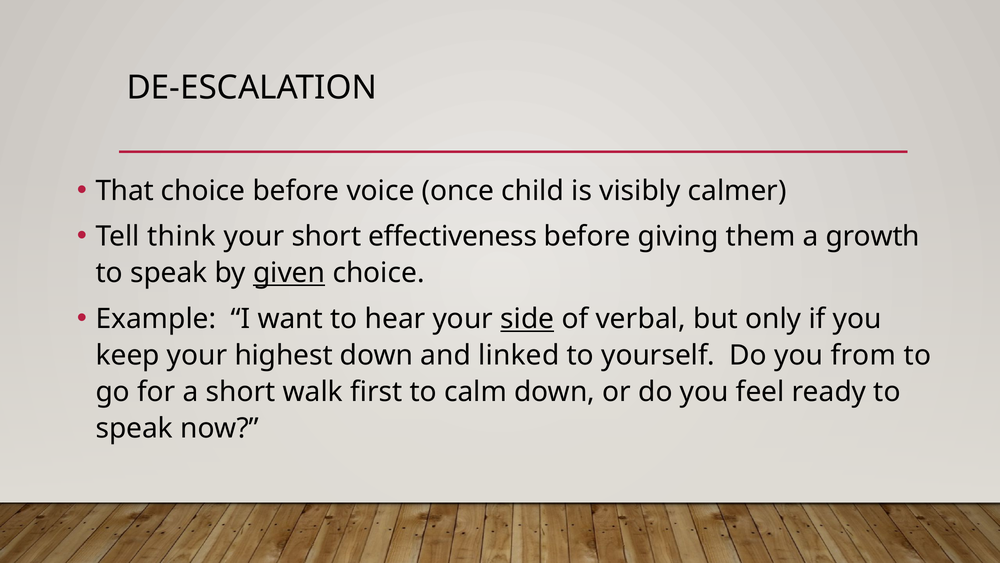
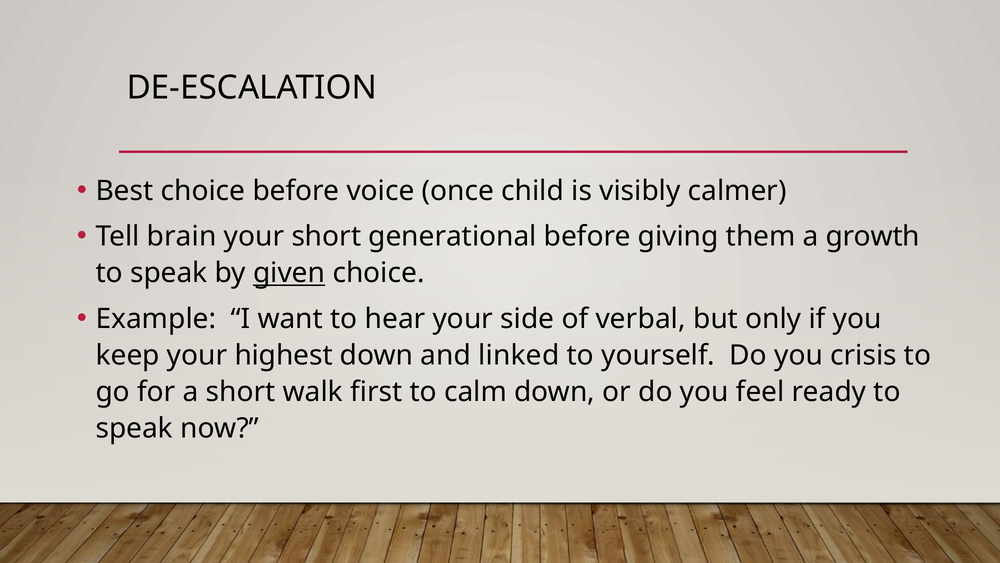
That: That -> Best (125, 191)
think: think -> brain (182, 236)
effectiveness: effectiveness -> generational (452, 236)
side underline: present -> none (527, 319)
from: from -> crisis (863, 355)
